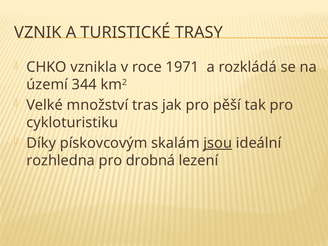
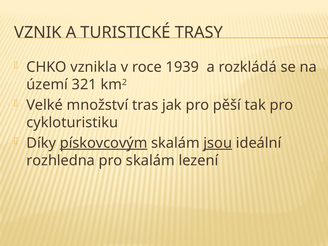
1971: 1971 -> 1939 (182, 67)
344: 344 -> 321 (84, 85)
pískovcovým underline: none -> present (104, 143)
pro drobná: drobná -> skalám (150, 160)
